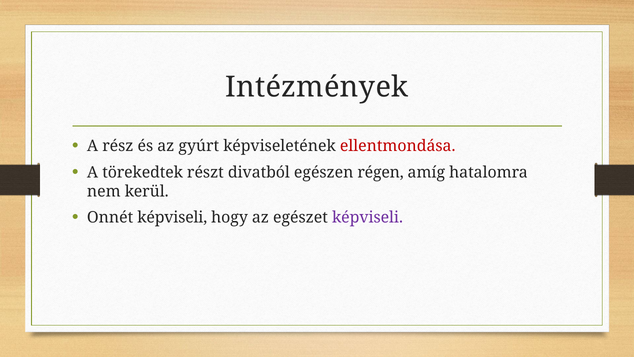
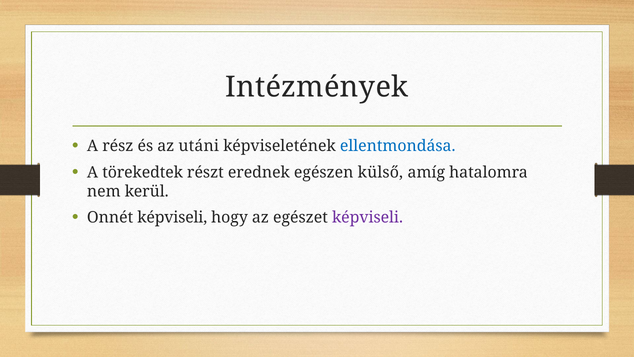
gyúrt: gyúrt -> utáni (199, 146)
ellentmondása colour: red -> blue (398, 146)
divatból: divatból -> erednek (259, 172)
régen: régen -> külső (380, 172)
